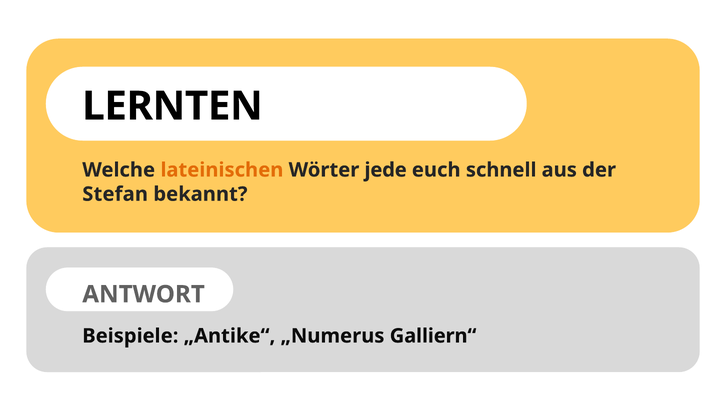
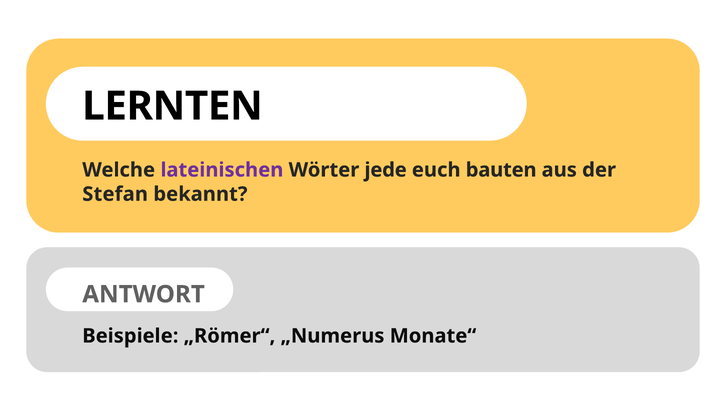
lateinischen colour: orange -> purple (222, 170)
schnell: schnell -> bauten (501, 170)
„Antike“: „Antike“ -> „Römer“ (229, 336)
Galliern“: Galliern“ -> Monate“ (433, 336)
